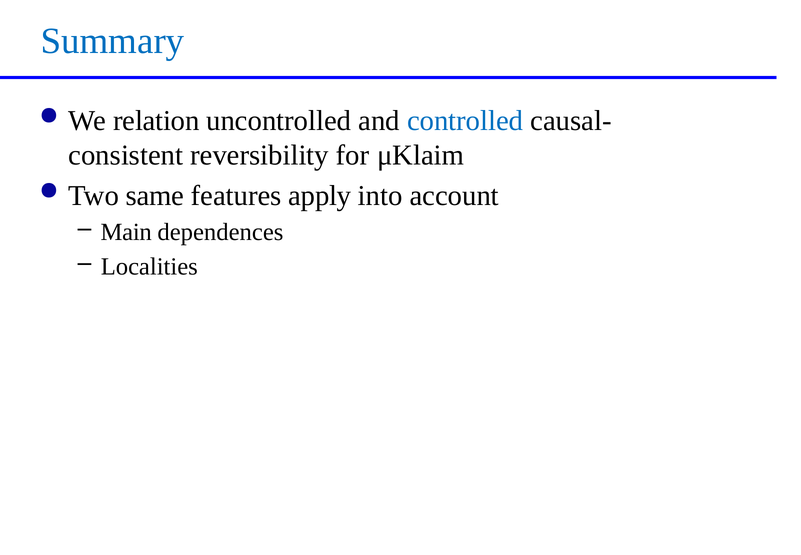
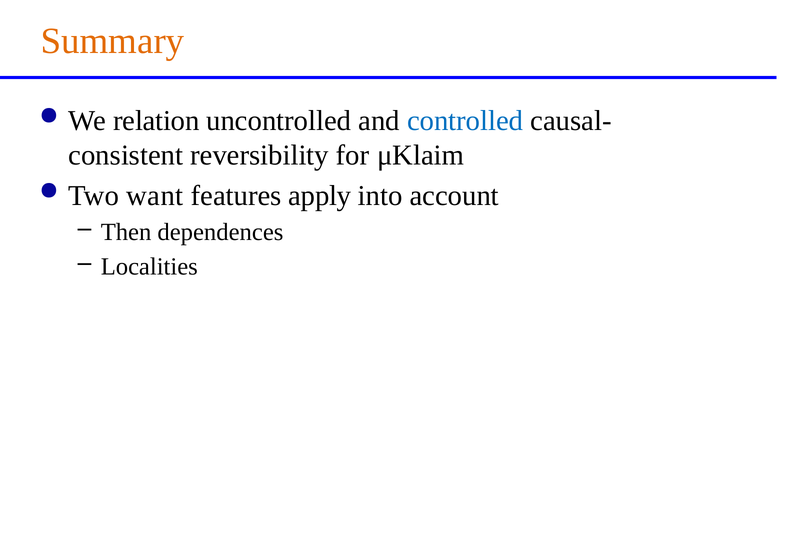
Summary colour: blue -> orange (113, 41)
same: same -> want (155, 195)
Main: Main -> Then (126, 232)
